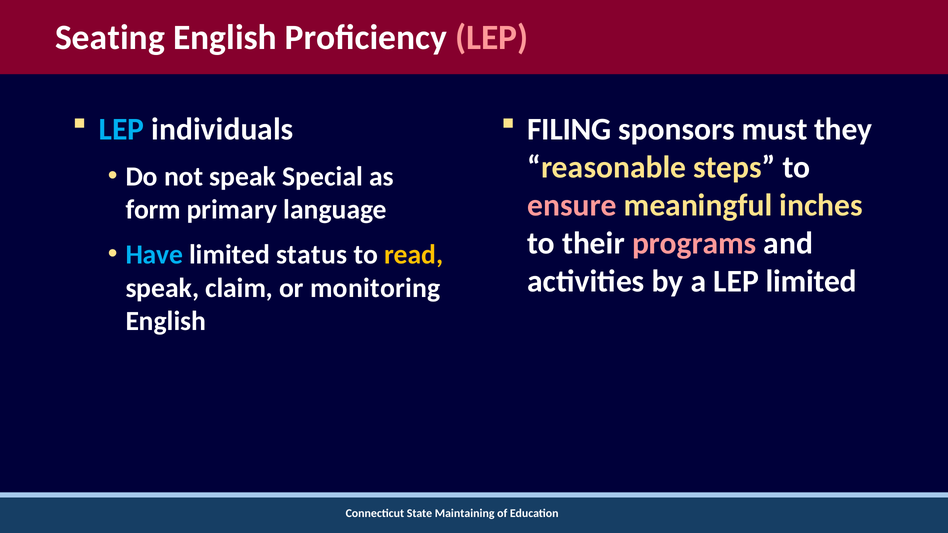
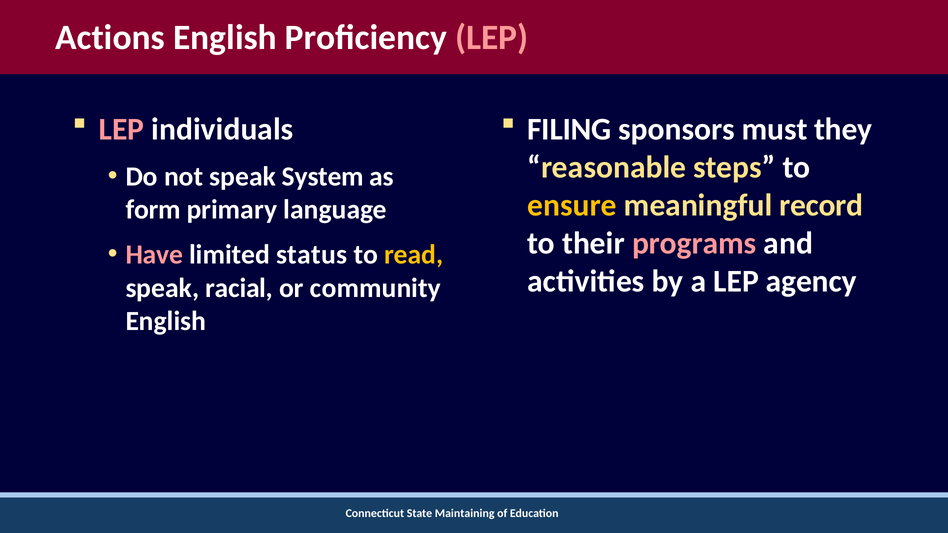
Seating: Seating -> Actions (110, 38)
LEP colour: light blue -> pink (121, 130)
Special: Special -> System (323, 177)
ensure colour: pink -> yellow (572, 205)
inches: inches -> record (821, 205)
Have colour: light blue -> pink (154, 255)
LEP limited: limited -> agency (811, 281)
claim: claim -> racial (239, 288)
monitoring: monitoring -> community (376, 288)
